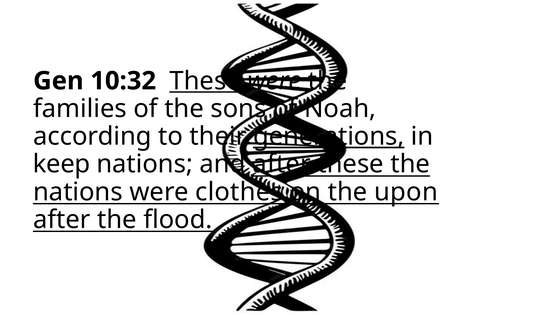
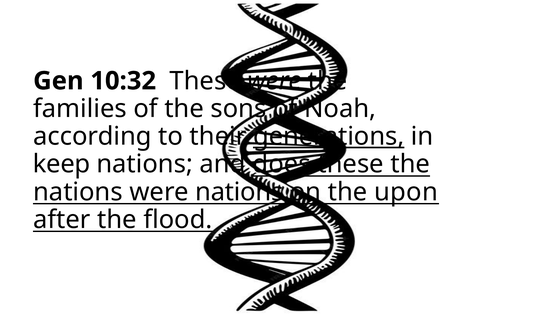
These underline: present -> none (205, 81)
and after: after -> does (282, 164)
were clothes: clothes -> nations (239, 192)
